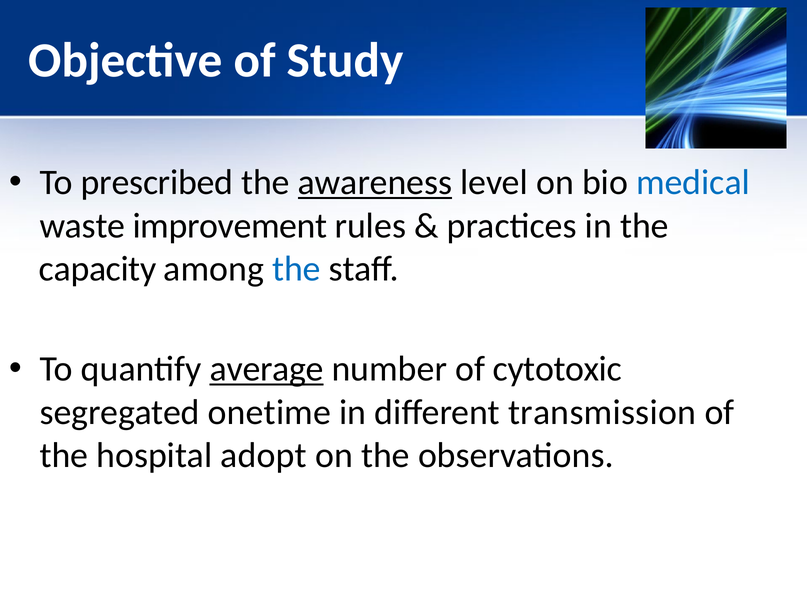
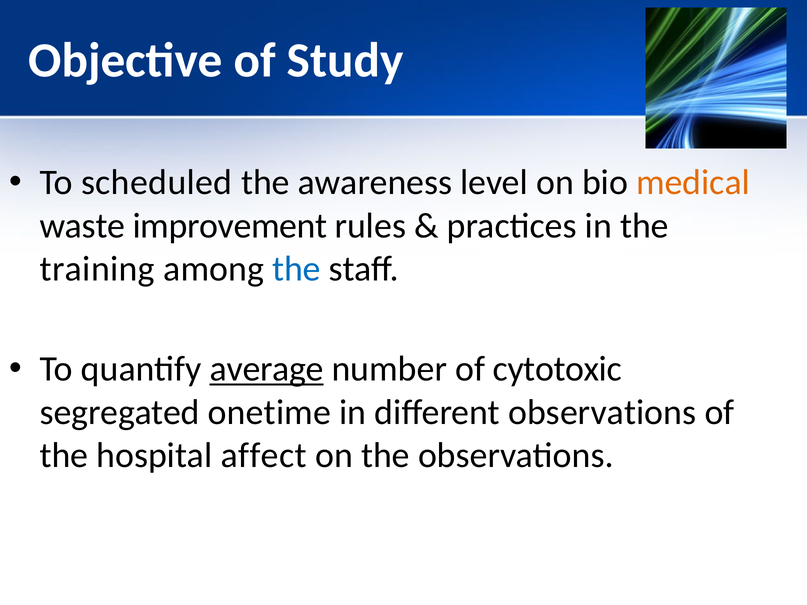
prescribed: prescribed -> scheduled (157, 183)
awareness underline: present -> none (375, 183)
medical colour: blue -> orange (693, 183)
capacity: capacity -> training (97, 269)
different transmission: transmission -> observations (602, 412)
adopt: adopt -> affect (264, 455)
